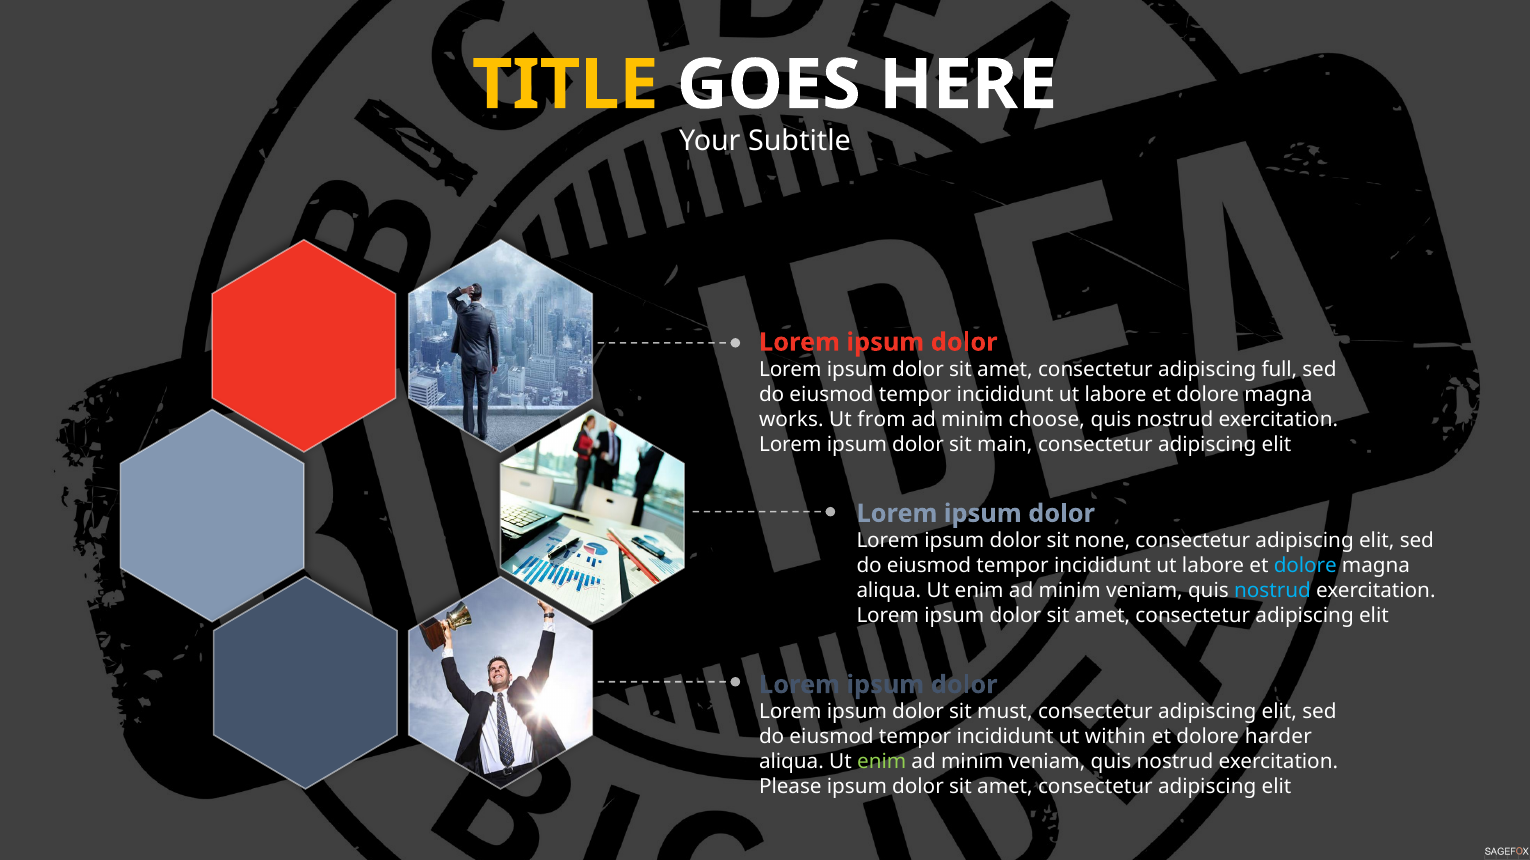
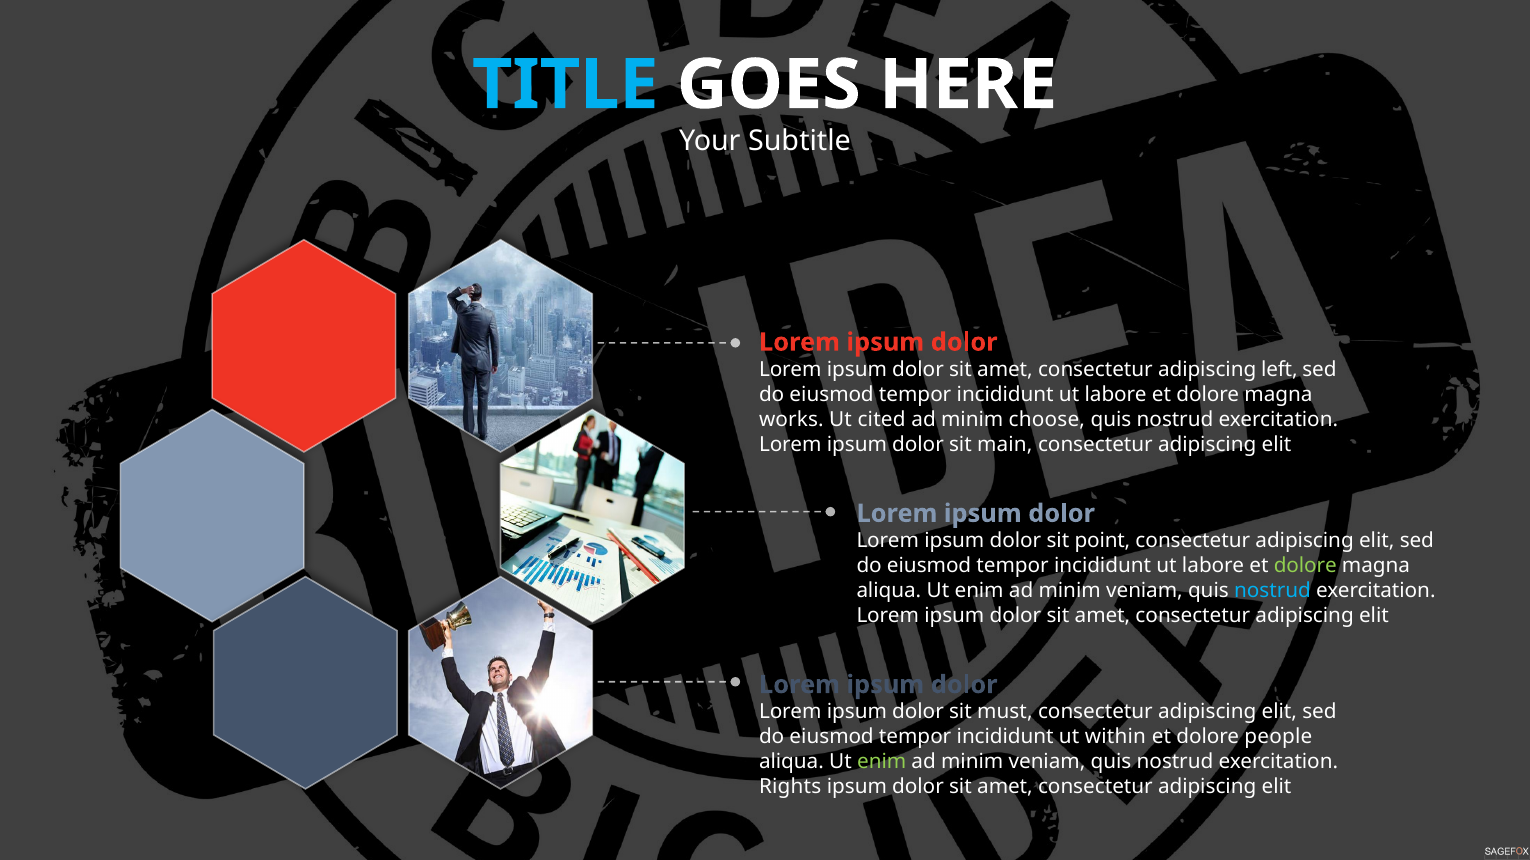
TITLE colour: yellow -> light blue (565, 85)
full: full -> left (1279, 370)
from: from -> cited (882, 420)
none: none -> point (1102, 541)
dolore colour: light blue -> light green (1305, 566)
harder: harder -> people (1278, 737)
Please: Please -> Rights (790, 787)
